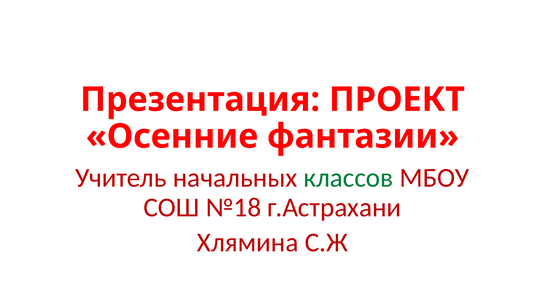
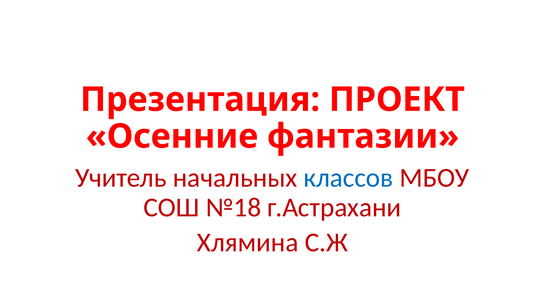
классов colour: green -> blue (348, 178)
